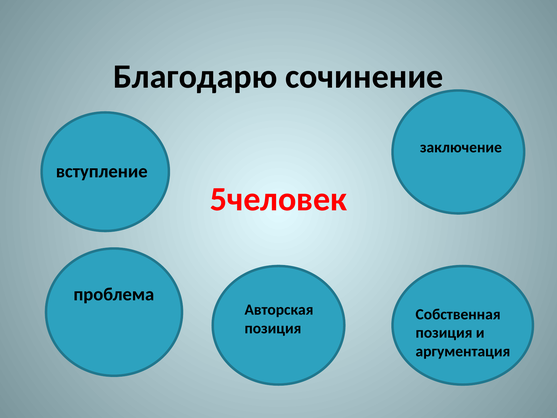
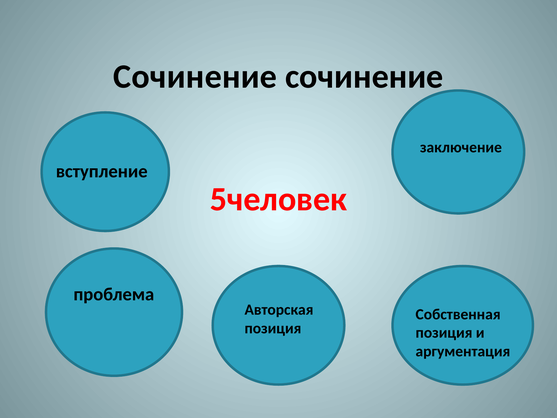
Благодарю: Благодарю -> Сочинение (195, 76)
